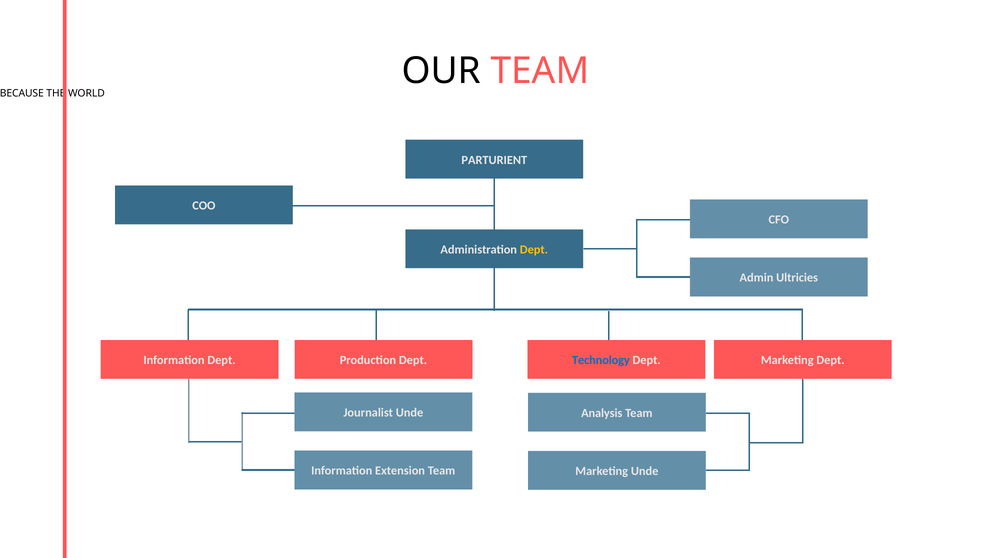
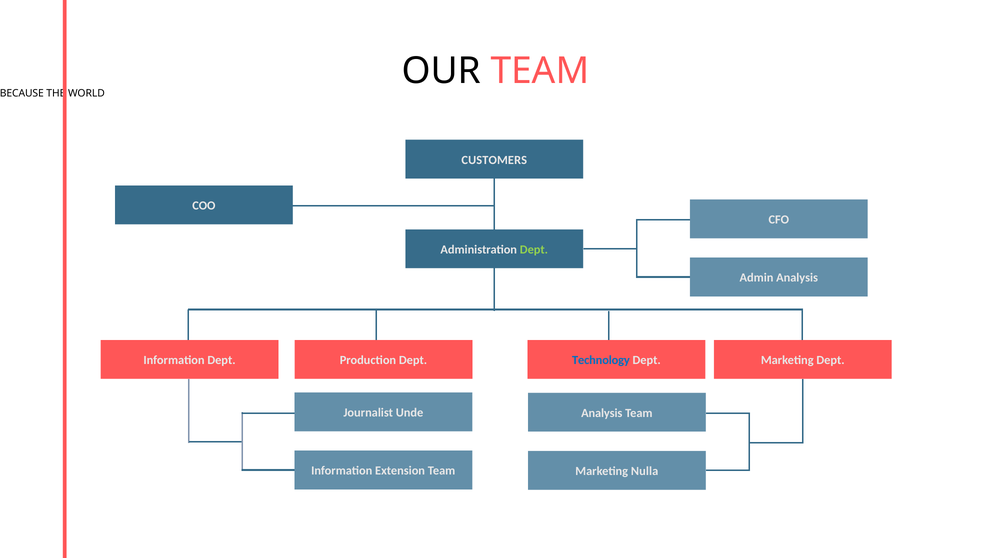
PARTURIENT: PARTURIENT -> CUSTOMERS (494, 160)
Dept colour: yellow -> light green (534, 249)
Admin Ultricies: Ultricies -> Analysis (797, 278)
Marketing Unde: Unde -> Nulla (645, 471)
